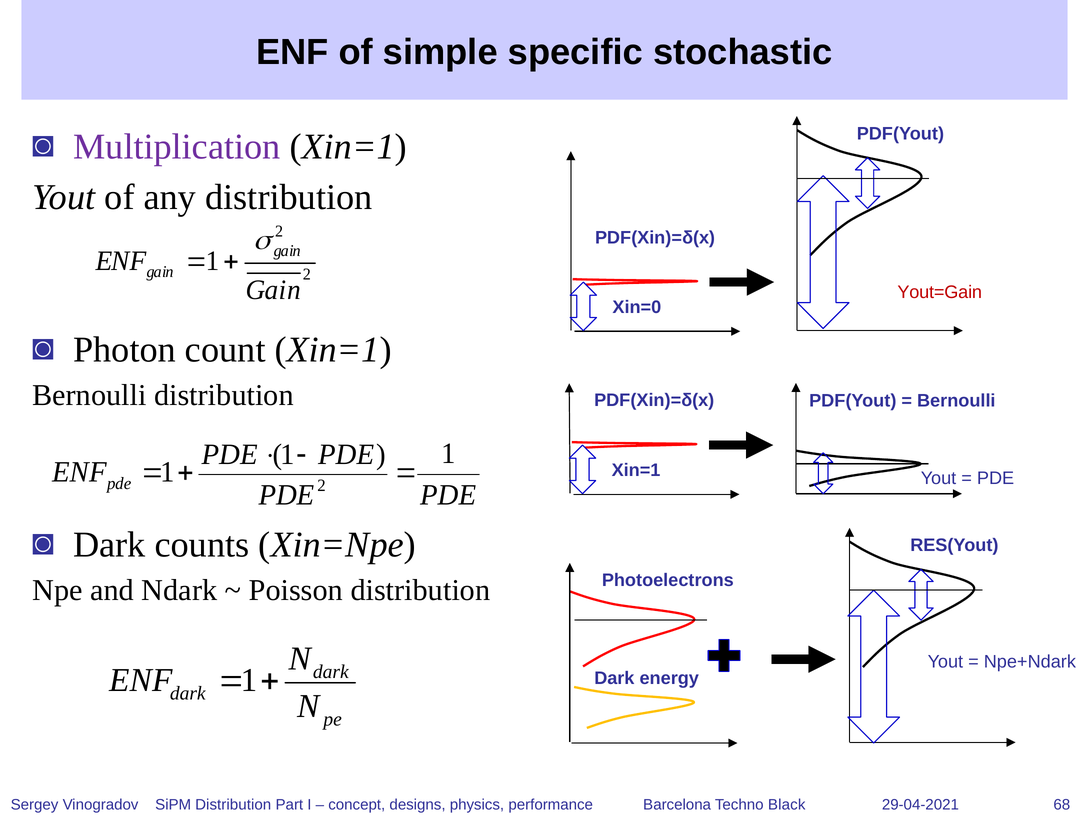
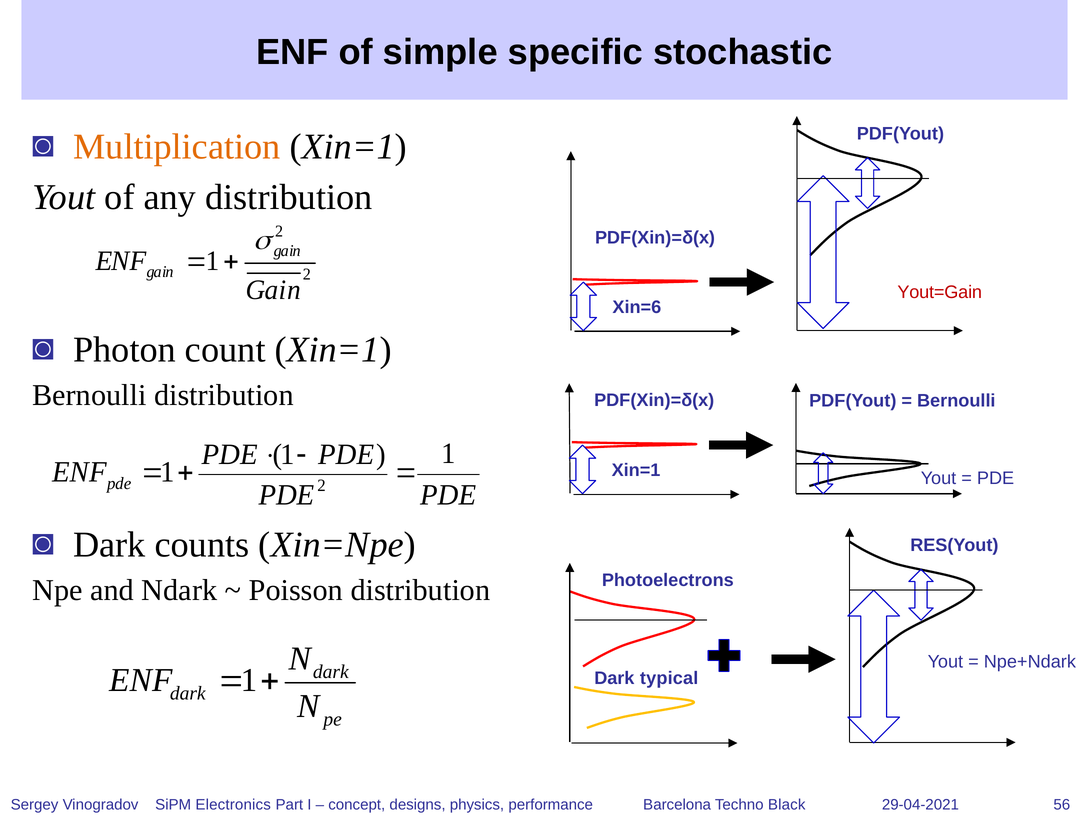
Multiplication colour: purple -> orange (177, 147)
Xin=0: Xin=0 -> Xin=6 (637, 307)
energy: energy -> typical (669, 678)
SiPM Distribution: Distribution -> Electronics (233, 804)
68: 68 -> 56 (1062, 804)
